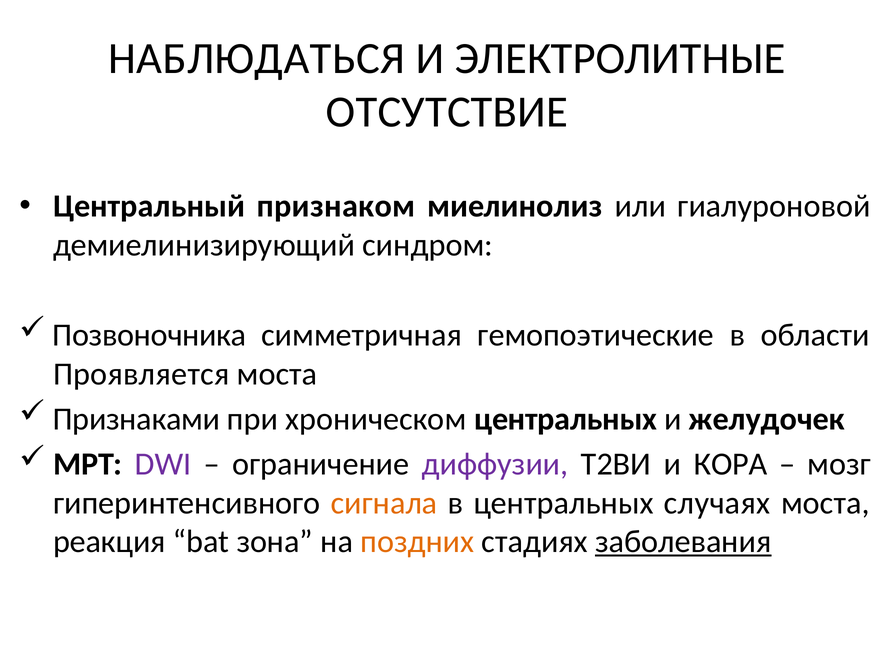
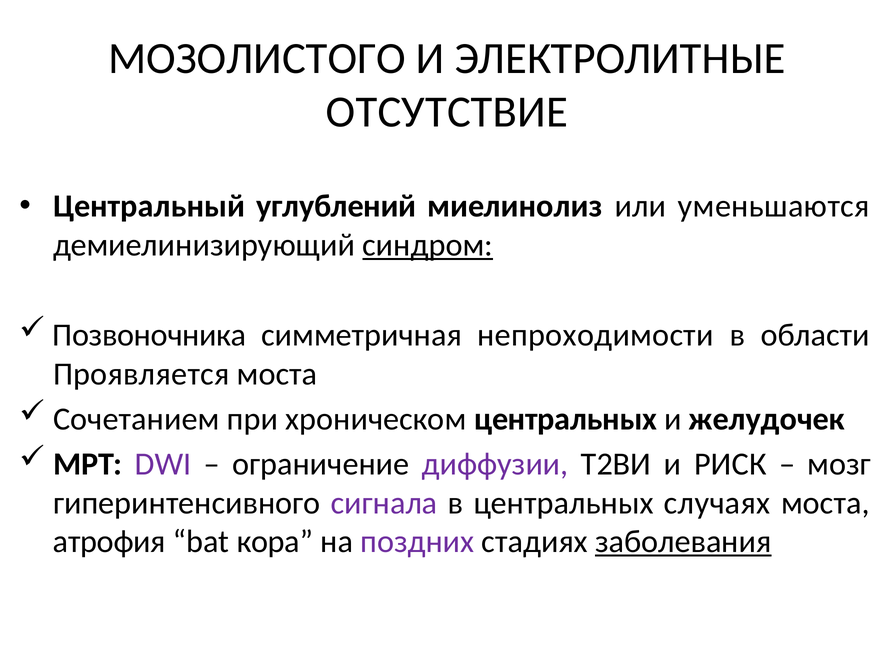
НАБЛЮДАТЬСЯ: НАБЛЮДАТЬСЯ -> МОЗОЛИСТОГО (257, 59)
признаком: признаком -> углублений (336, 206)
гиалуроновой: гиалуроновой -> уменьшаются (774, 206)
синдром underline: none -> present (428, 245)
гемопоэтические: гемопоэтические -> непроходимости (596, 336)
Признаками: Признаками -> Сочетанием (136, 419)
КОРА: КОРА -> РИСК (730, 465)
сигнала colour: orange -> purple (384, 503)
реакция: реакция -> атрофия (109, 542)
зона: зона -> кора (275, 542)
поздних colour: orange -> purple (417, 542)
